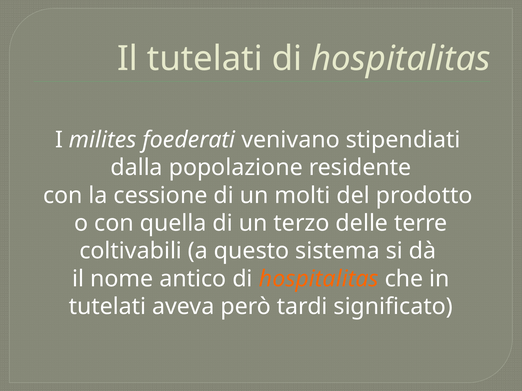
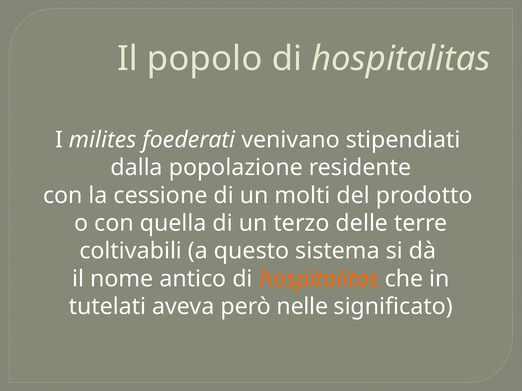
Il tutelati: tutelati -> popolo (205, 59)
tardi: tardi -> nelle (302, 307)
